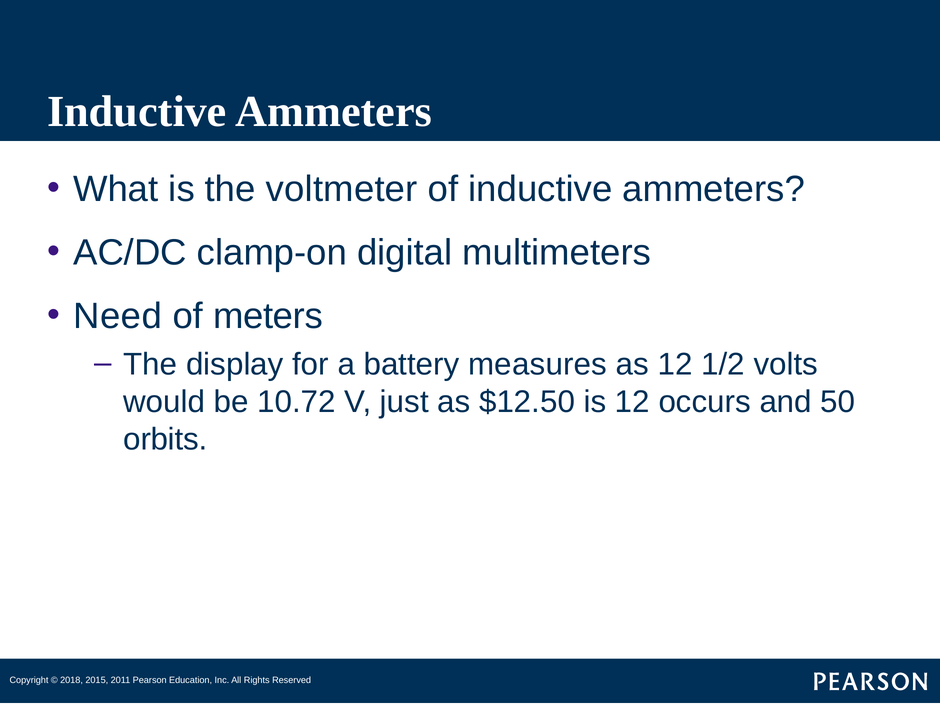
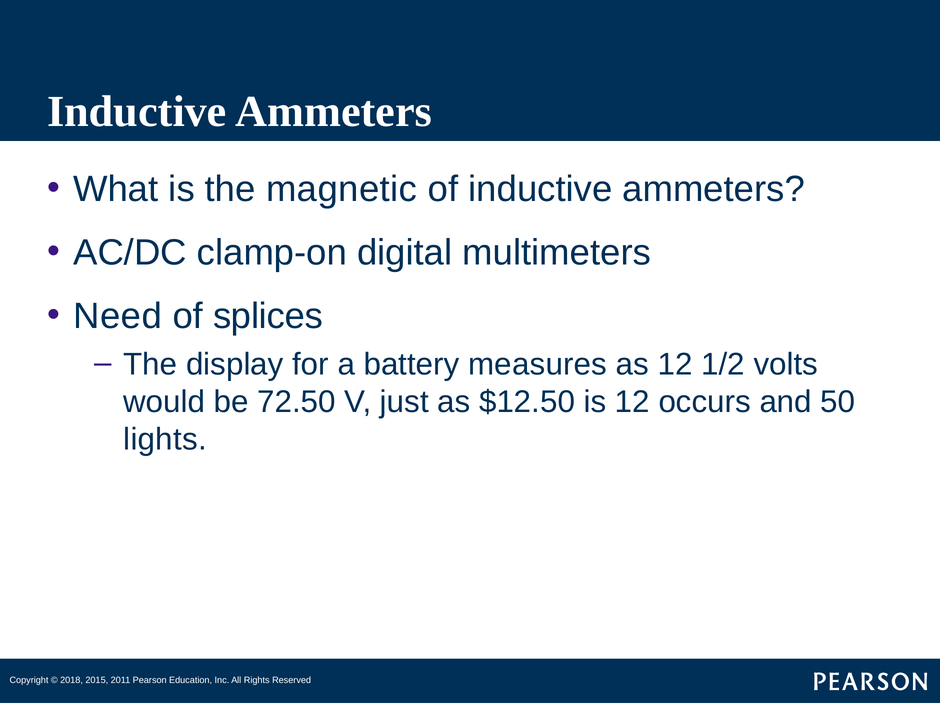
voltmeter: voltmeter -> magnetic (342, 189)
meters: meters -> splices (268, 316)
10.72: 10.72 -> 72.50 (297, 402)
orbits: orbits -> lights (165, 439)
